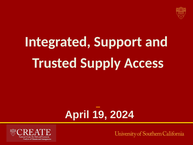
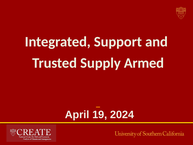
Access: Access -> Armed (144, 63)
